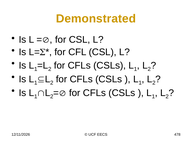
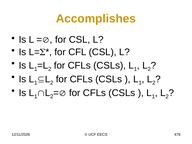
Demonstrated: Demonstrated -> Accomplishes (96, 19)
